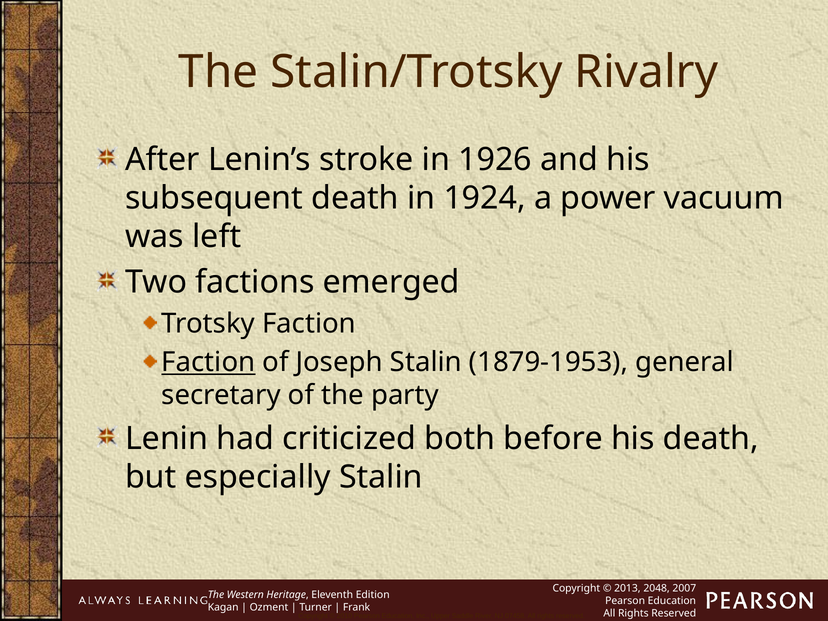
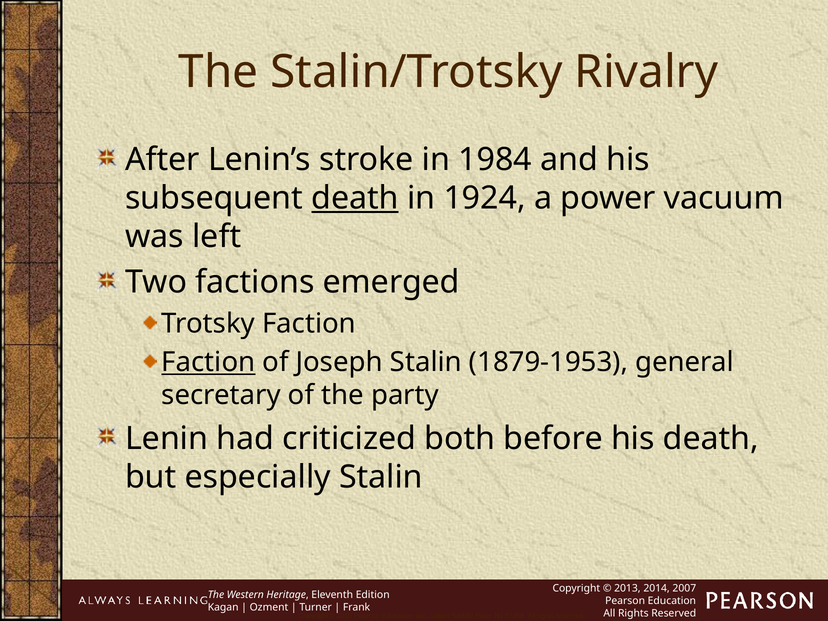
1926: 1926 -> 1984 (495, 160)
death underline: none -> present (355, 198)
2048: 2048 -> 2014 (657, 589)
